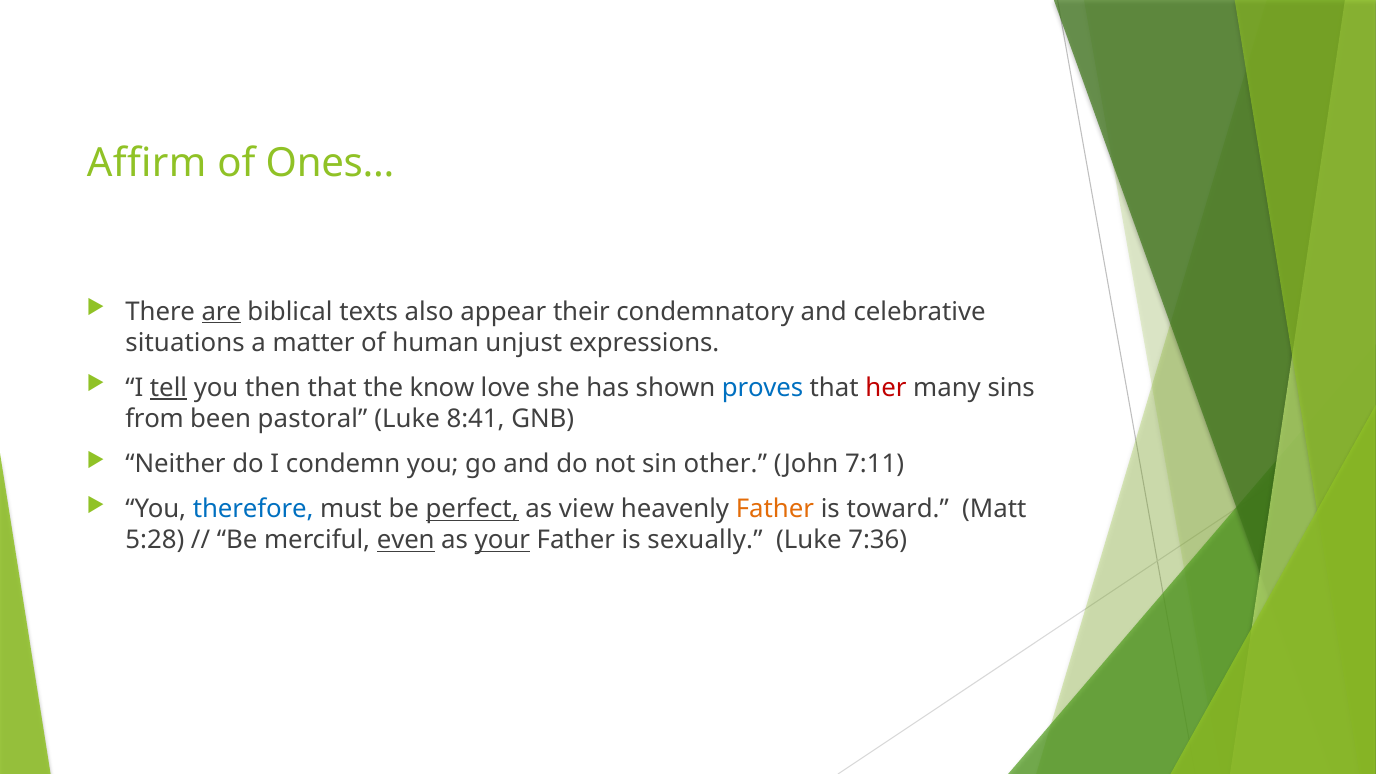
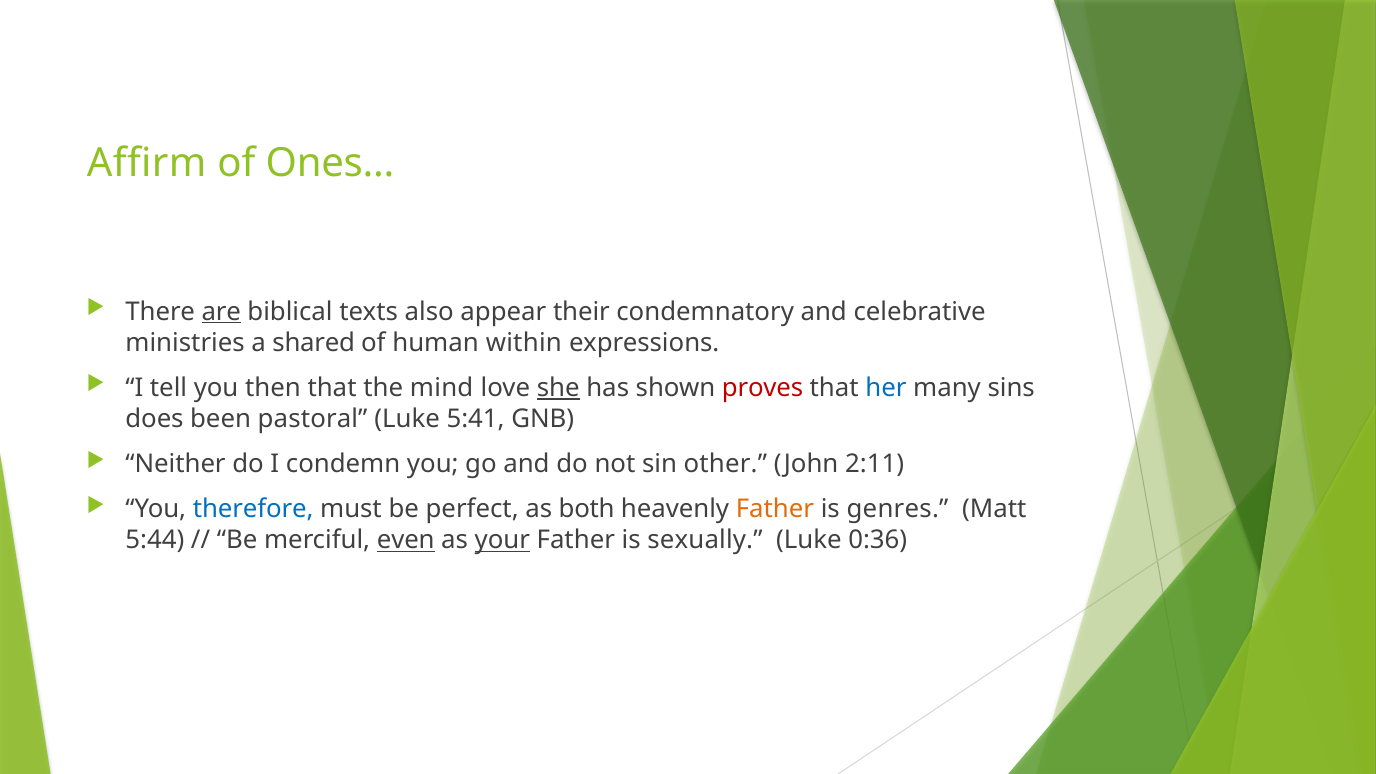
situations: situations -> ministries (185, 343)
matter: matter -> shared (314, 343)
unjust: unjust -> within (524, 343)
tell underline: present -> none (168, 388)
know: know -> mind (442, 388)
she underline: none -> present (558, 388)
proves colour: blue -> red (763, 388)
her colour: red -> blue (886, 388)
from: from -> does (155, 419)
8:41: 8:41 -> 5:41 (476, 419)
7:11: 7:11 -> 2:11 (875, 464)
perfect underline: present -> none (472, 509)
view: view -> both (587, 509)
toward: toward -> genres (898, 509)
5:28: 5:28 -> 5:44 (155, 540)
7:36: 7:36 -> 0:36 (878, 540)
